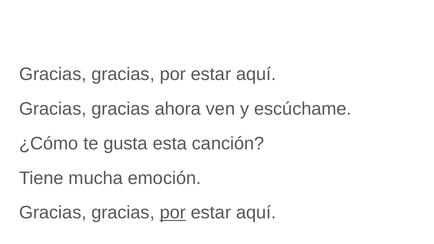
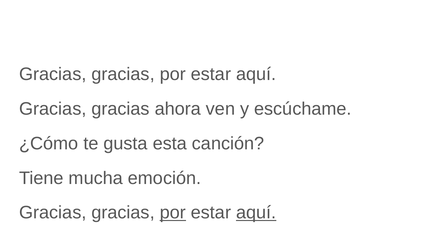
aquí underline: none -> present (256, 213)
